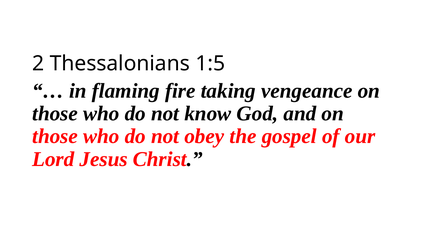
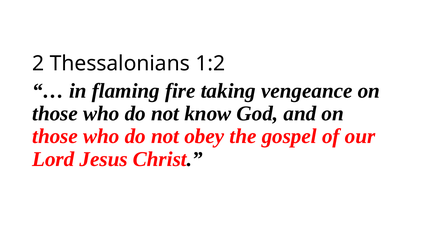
1:5: 1:5 -> 1:2 (210, 64)
